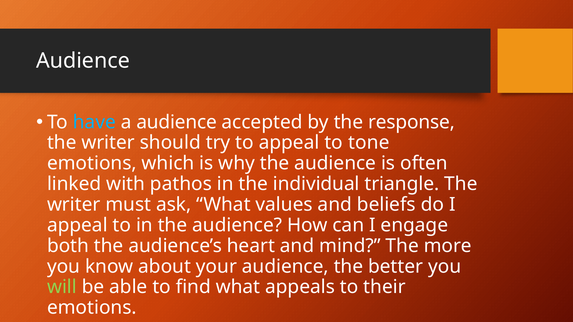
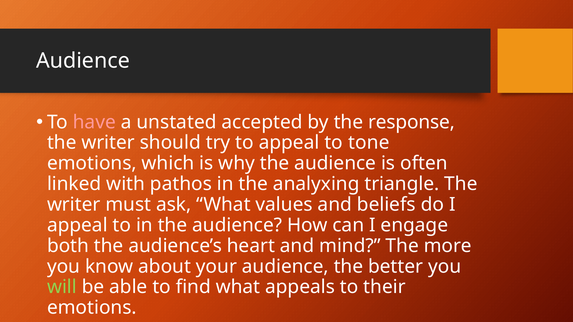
have colour: light blue -> pink (94, 122)
a audience: audience -> unstated (177, 122)
individual: individual -> analyxing (316, 184)
